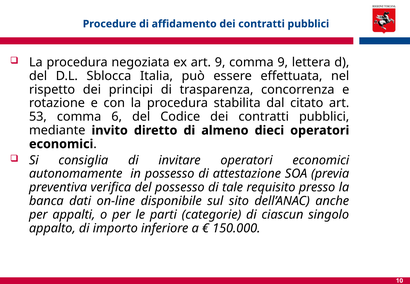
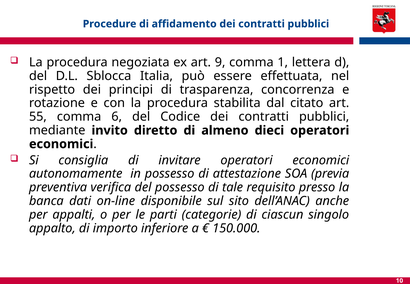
comma 9: 9 -> 1 (283, 62)
53: 53 -> 55 (38, 117)
